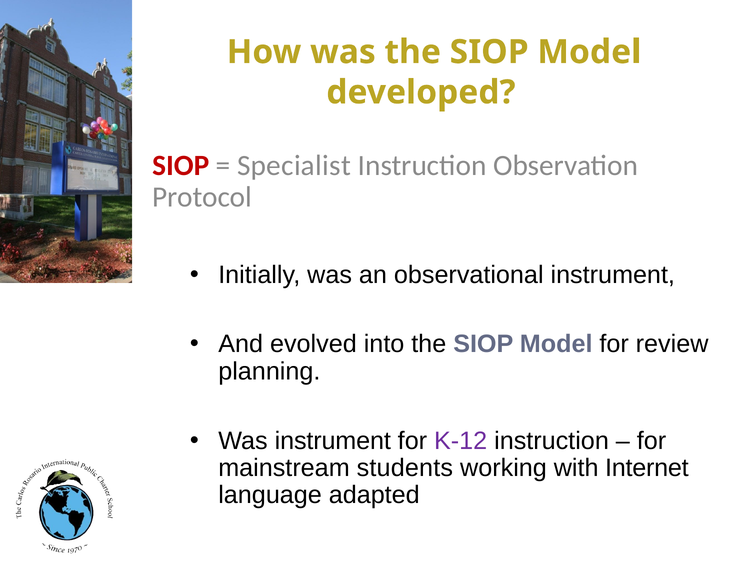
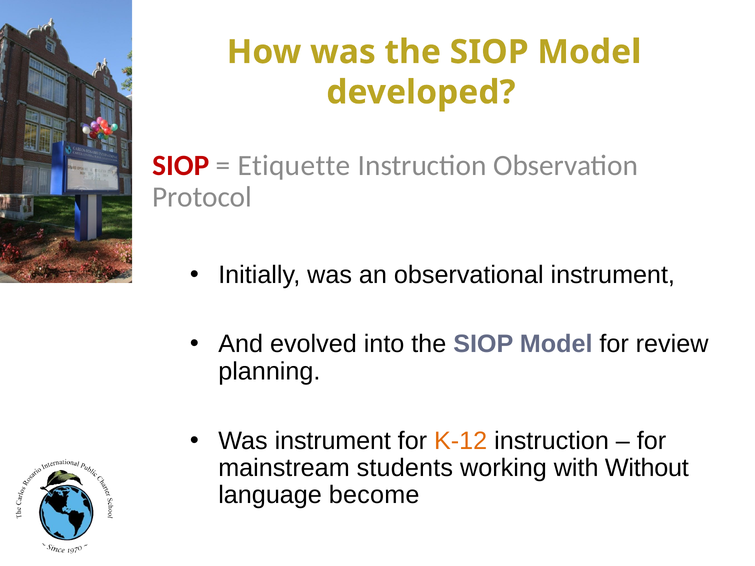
Specialist: Specialist -> Etiquette (294, 166)
K-12 colour: purple -> orange (461, 441)
Internet: Internet -> Without (647, 468)
adapted: adapted -> become (374, 495)
